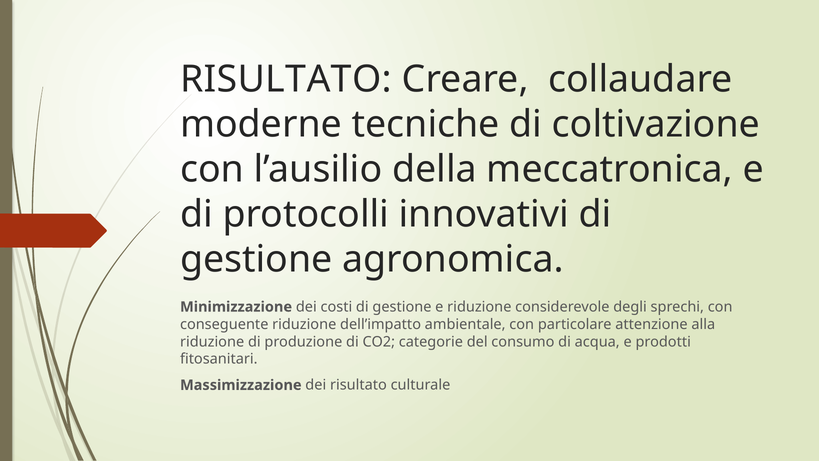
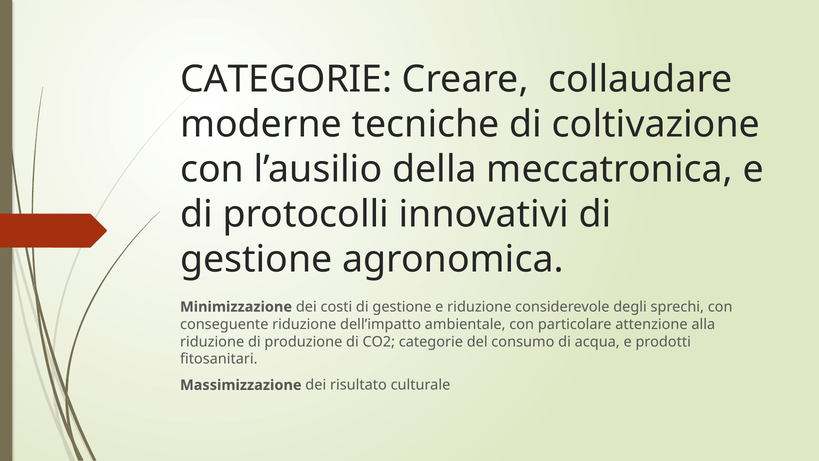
RISULTATO: RISULTATO -> CATEGORIE (286, 79)
